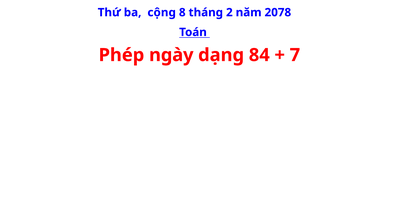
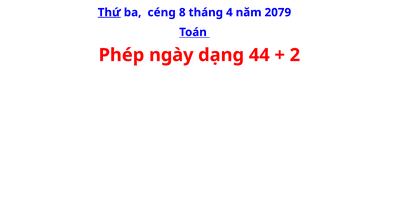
Thứ underline: none -> present (109, 12)
cộng: cộng -> céng (162, 12)
2: 2 -> 4 (229, 12)
2078: 2078 -> 2079 (278, 12)
84: 84 -> 44 (259, 55)
7: 7 -> 2 (295, 55)
